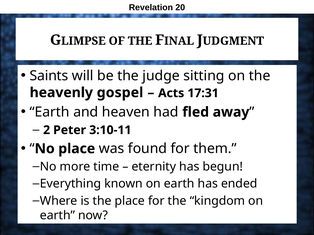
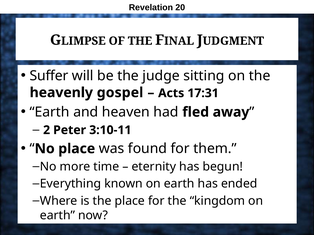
Saints: Saints -> Suffer (49, 76)
